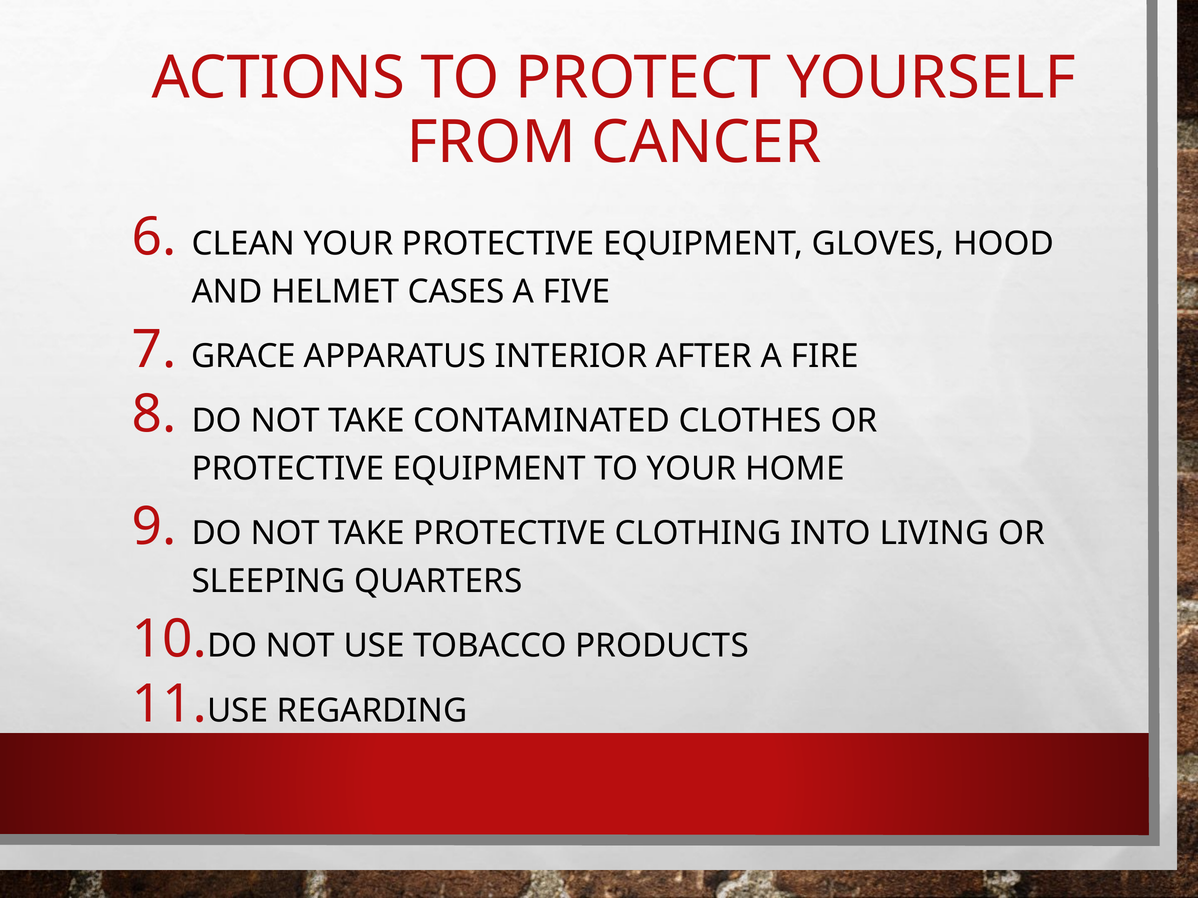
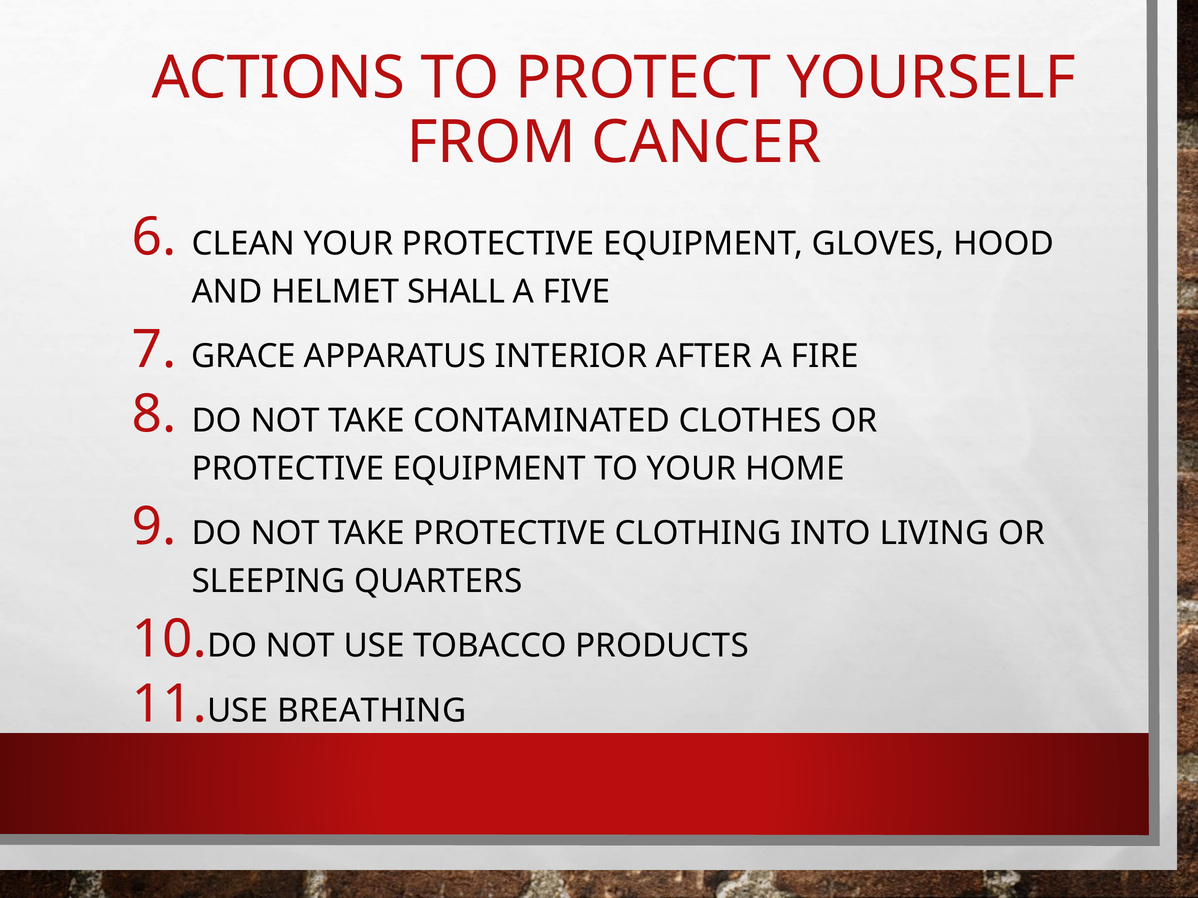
CASES: CASES -> SHALL (456, 292)
REGARDING: REGARDING -> BREATHING (372, 711)
